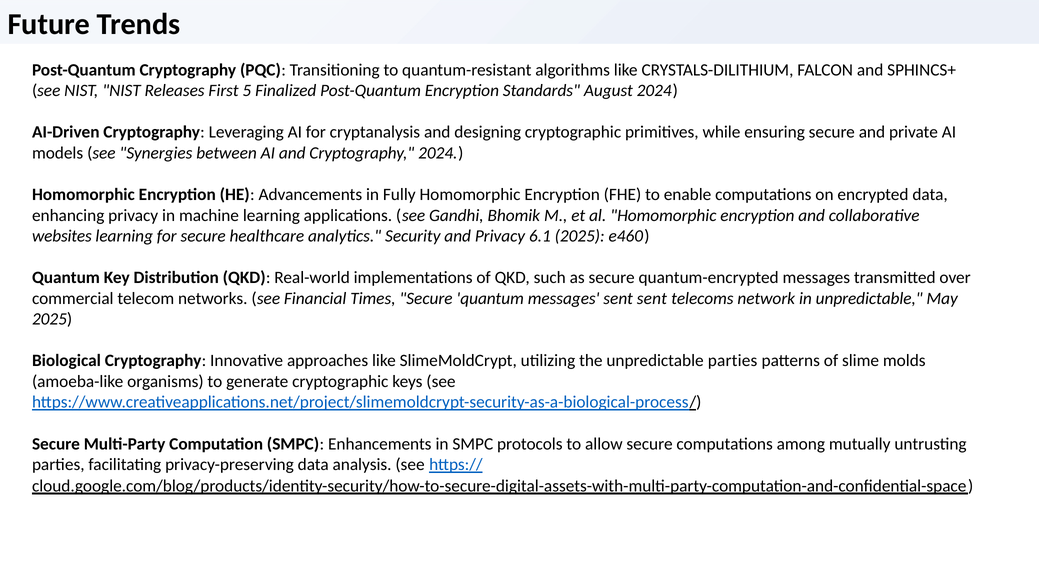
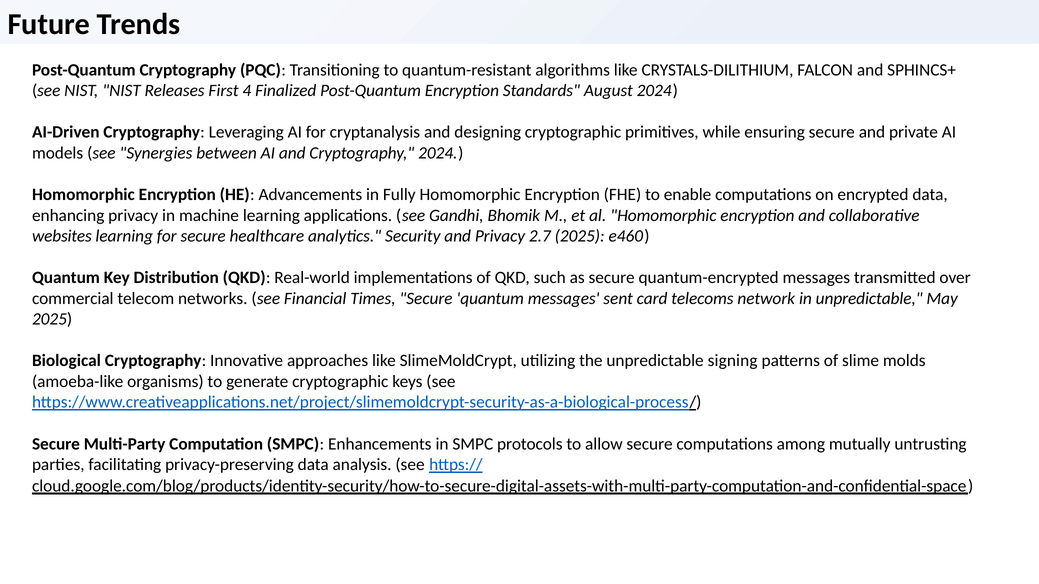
5: 5 -> 4 (247, 91)
6.1: 6.1 -> 2.7 (540, 236)
sent sent: sent -> card (652, 299)
unpredictable parties: parties -> signing (733, 361)
